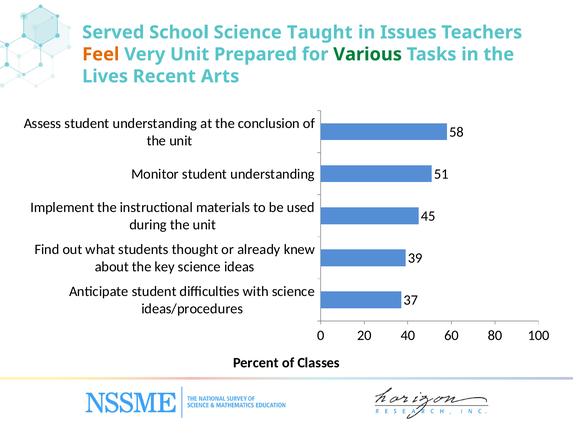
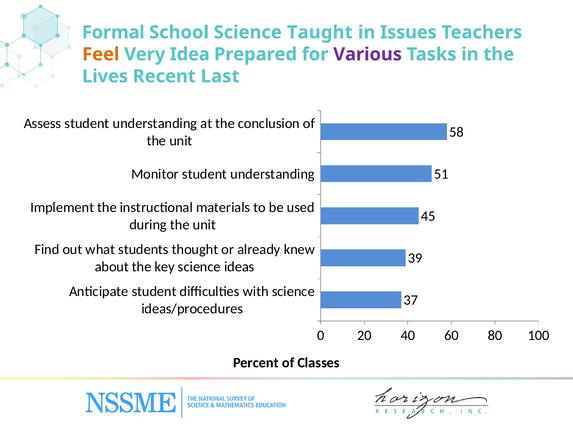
Served: Served -> Formal (113, 32)
Very Unit: Unit -> Idea (190, 54)
Various colour: green -> purple (368, 54)
Arts: Arts -> Last (220, 76)
